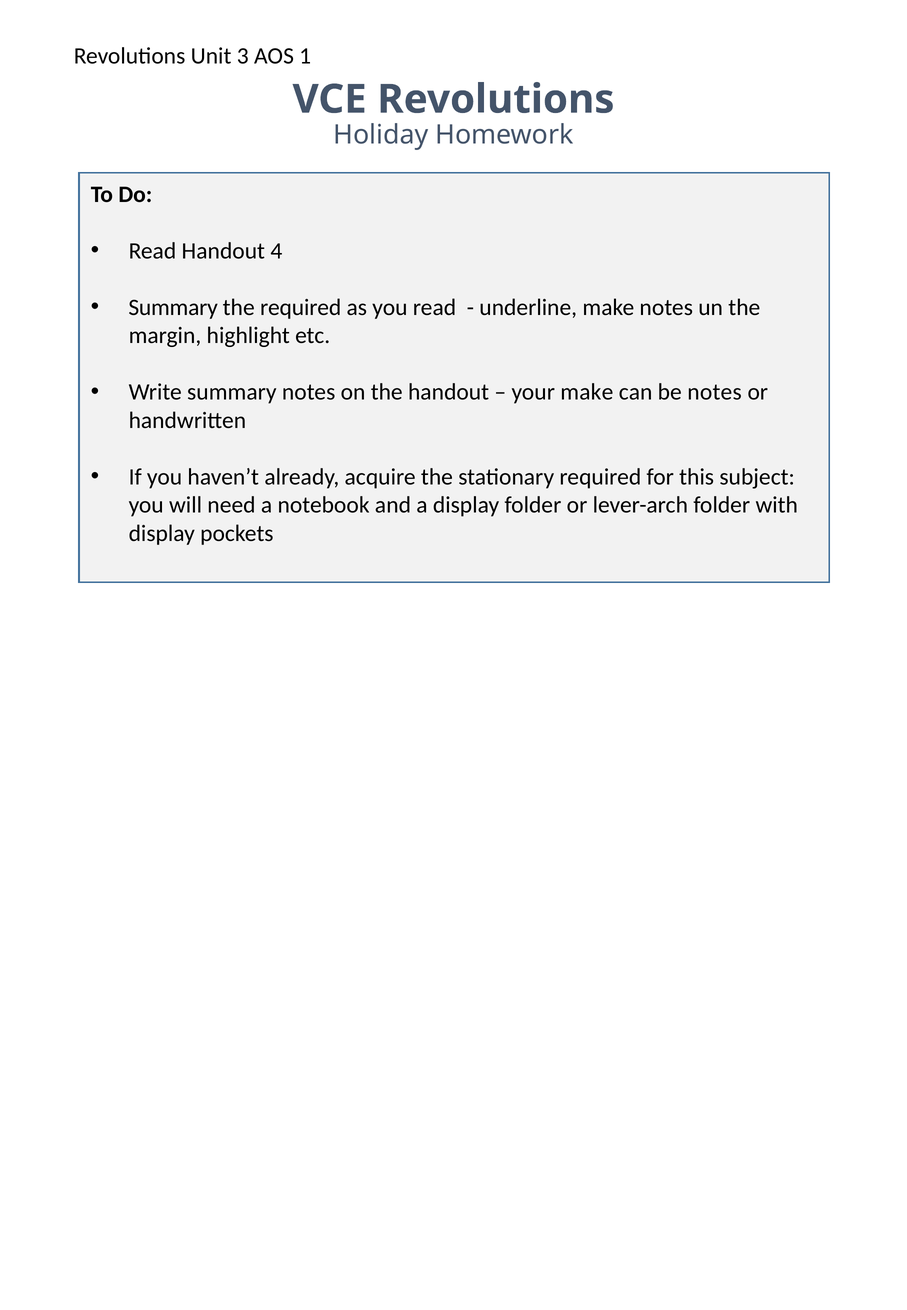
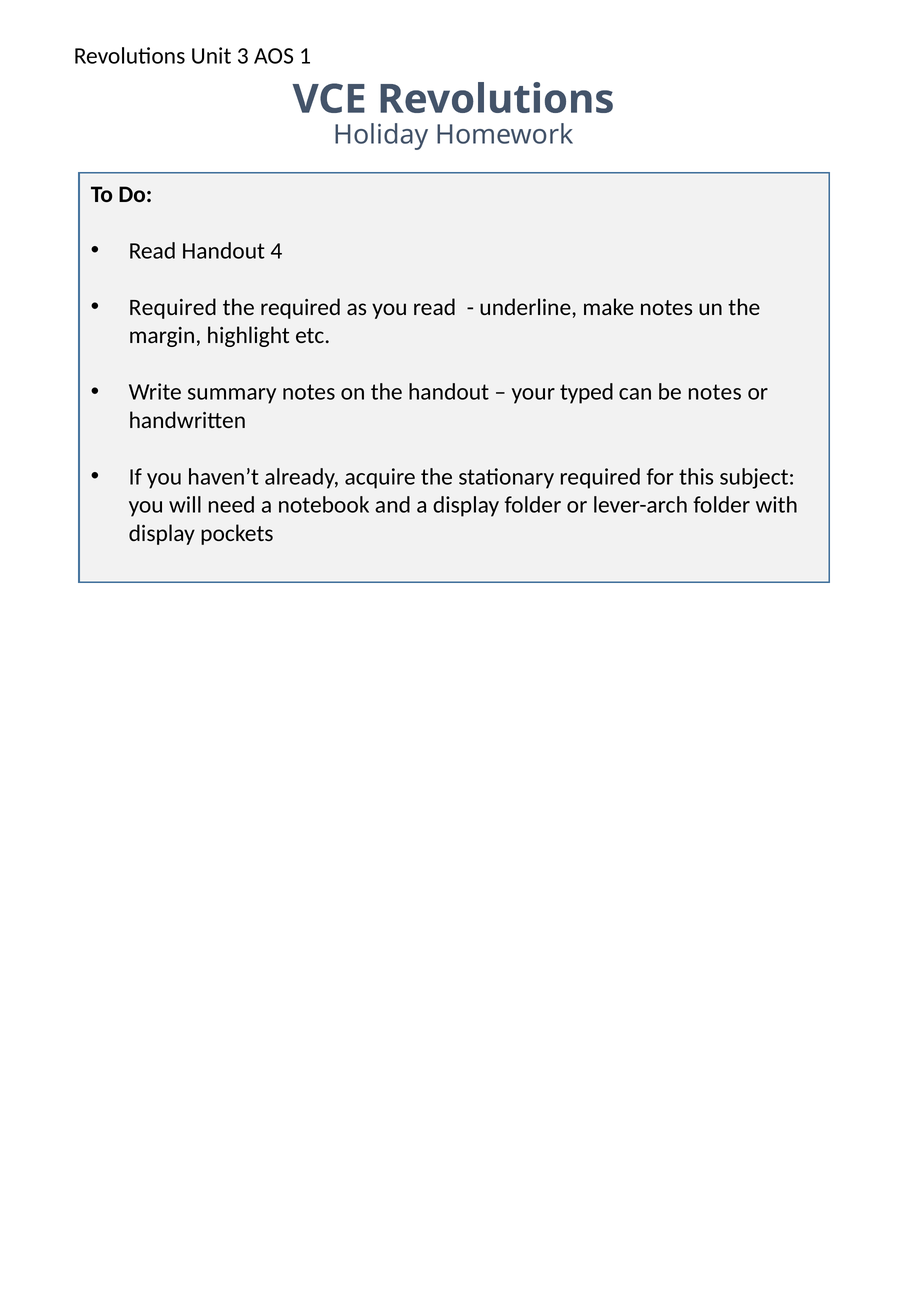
Summary: Summary -> Required (173, 307)
your make: make -> typed (587, 392)
